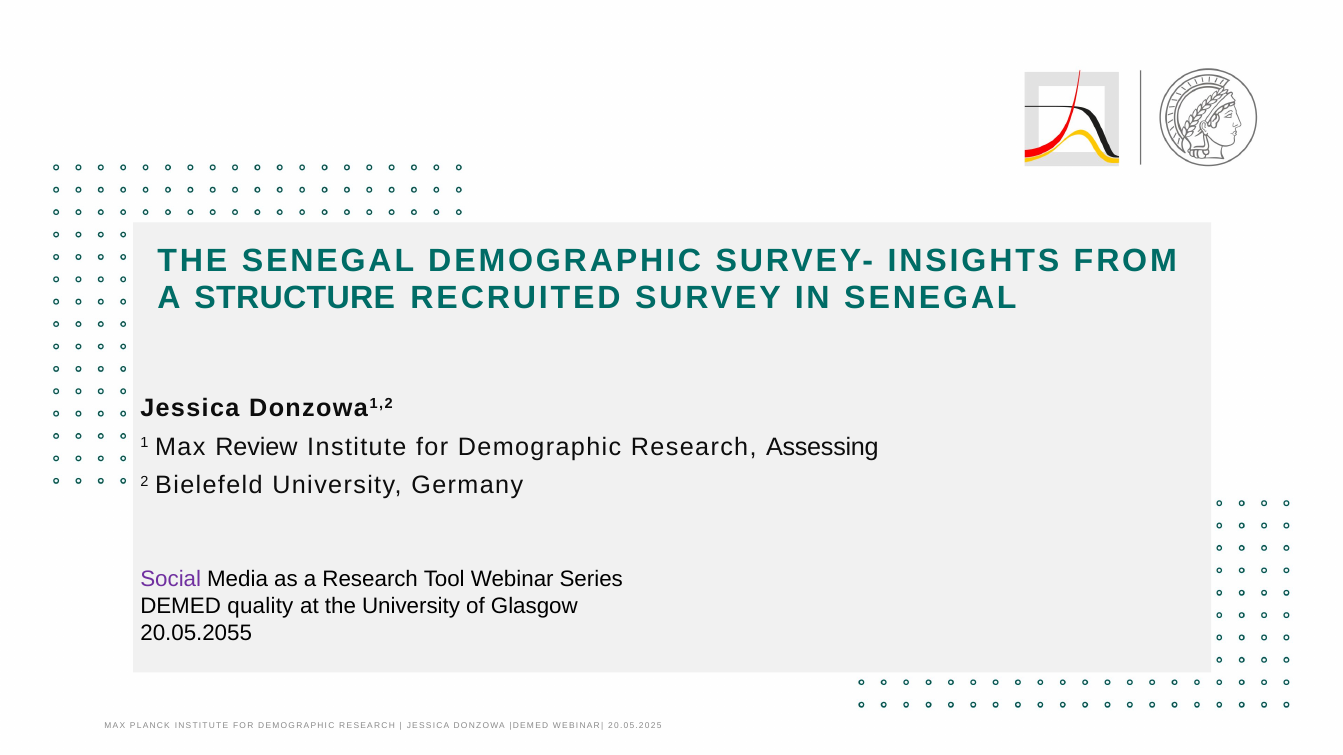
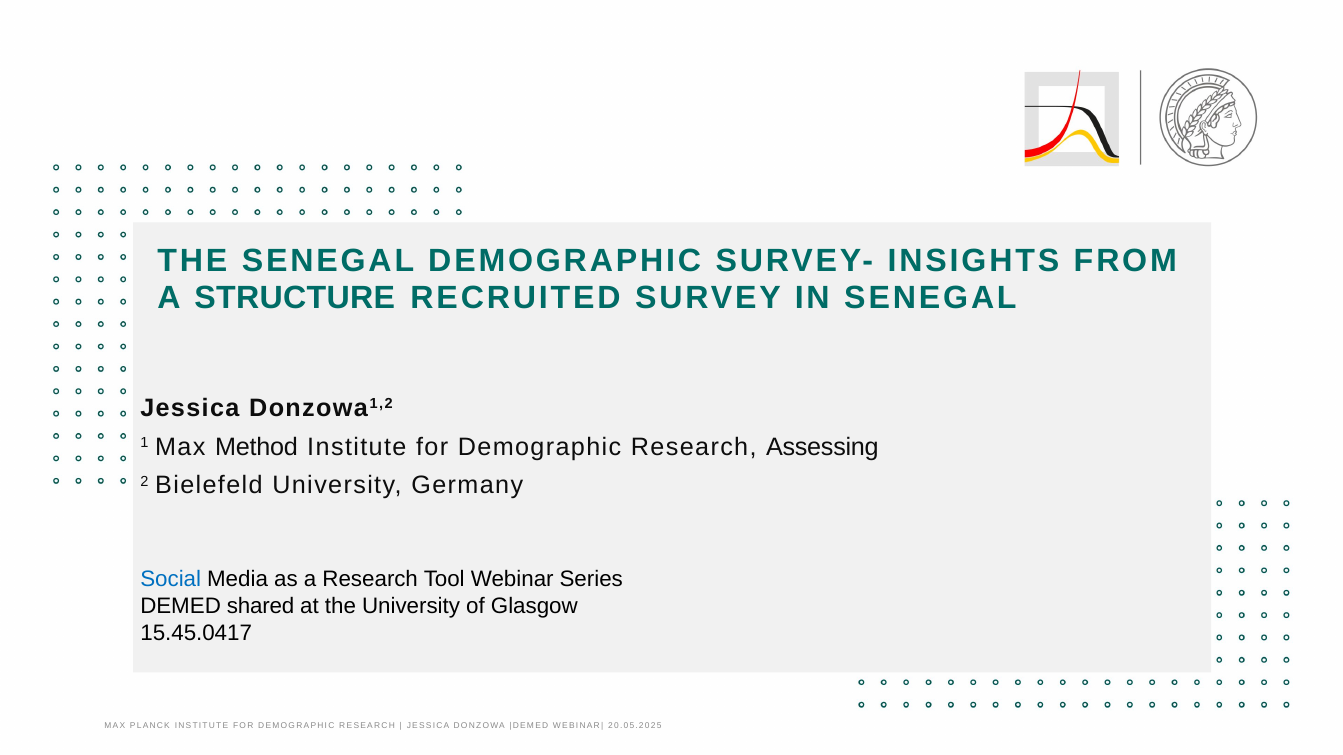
Review: Review -> Method (257, 447)
Social colour: purple -> blue (171, 579)
quality: quality -> shared (261, 606)
20.05.2055: 20.05.2055 -> 15.45.0417 (196, 633)
